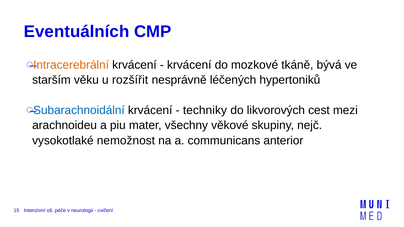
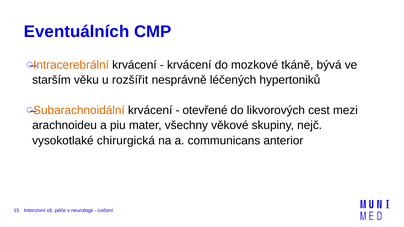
Subarachnoidální colour: blue -> orange (79, 110)
techniky: techniky -> otevřené (205, 110)
nemožnost: nemožnost -> chirurgická (126, 141)
